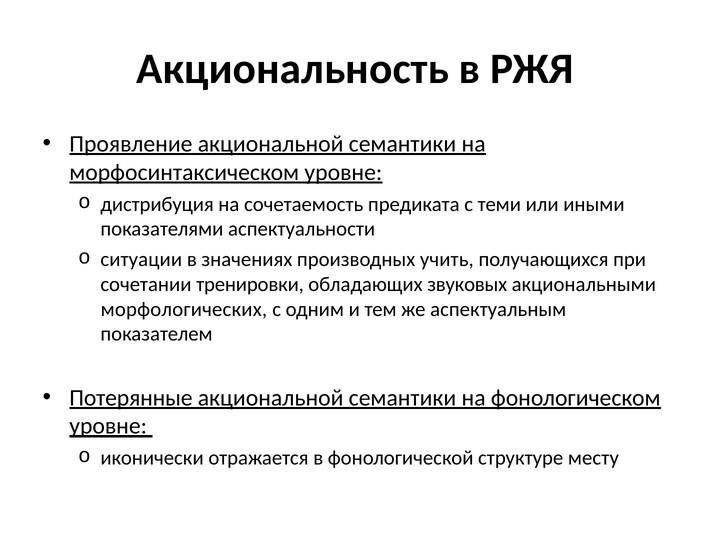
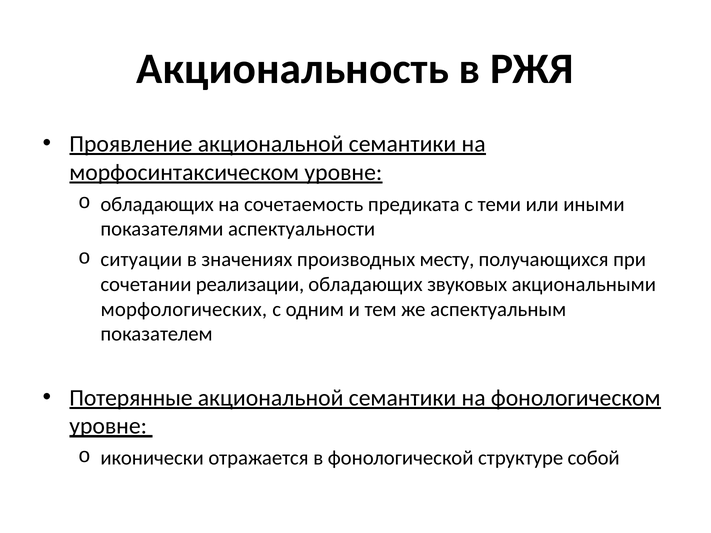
дистрибуция: дистрибуция -> обладающих (157, 204)
учить: учить -> месту (447, 260)
тренировки: тренировки -> реализации (250, 284)
месту: месту -> собой (594, 458)
